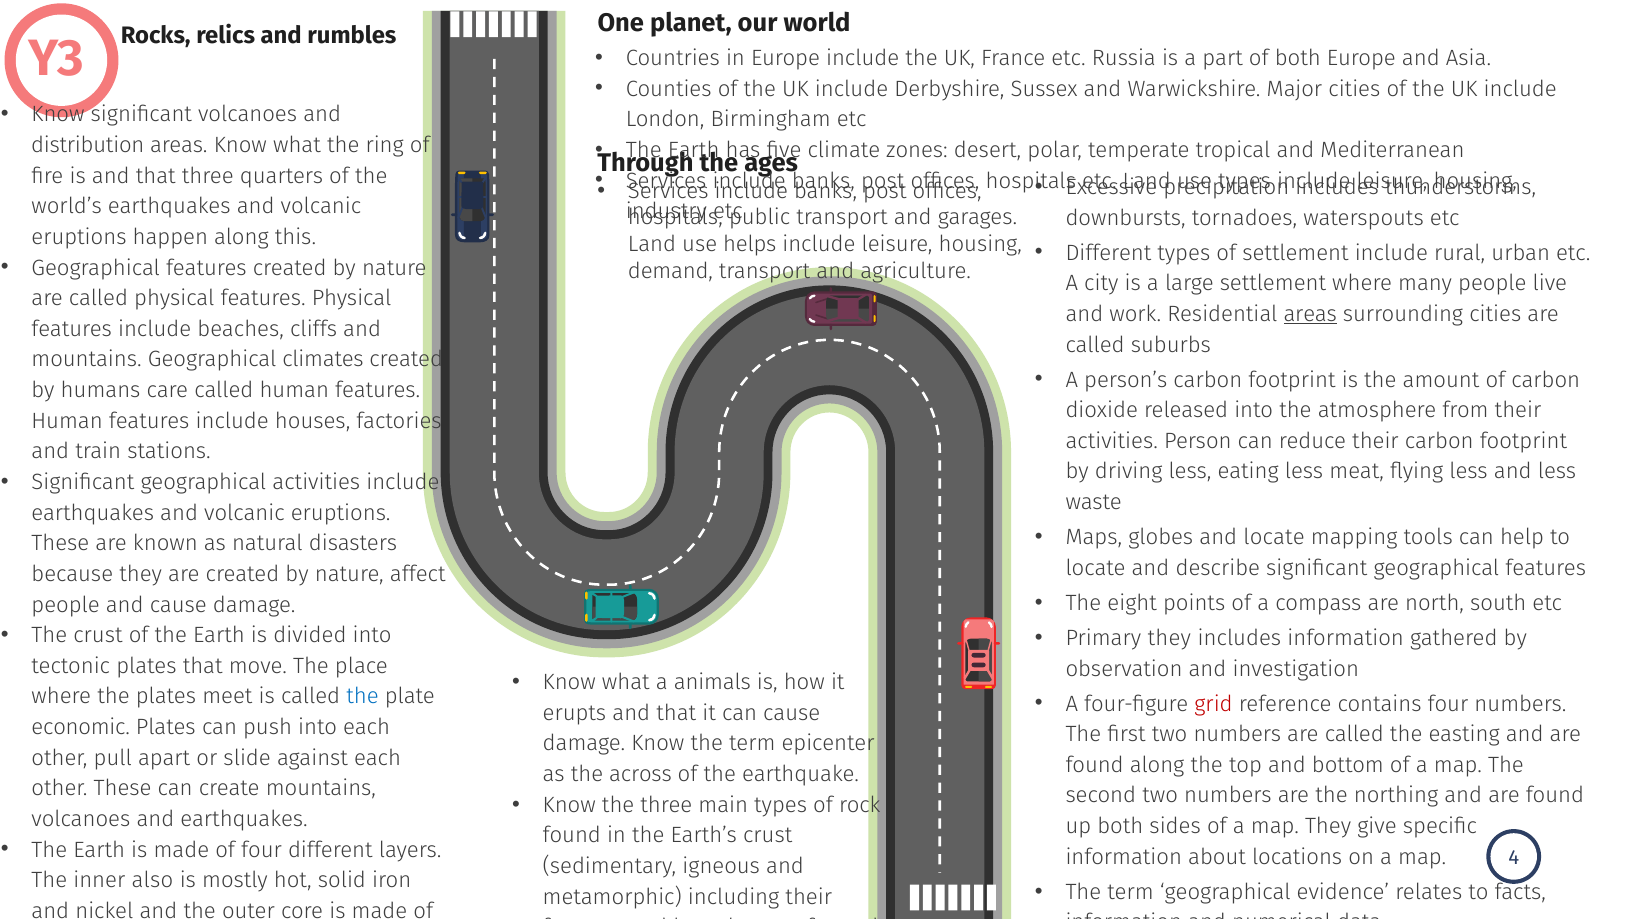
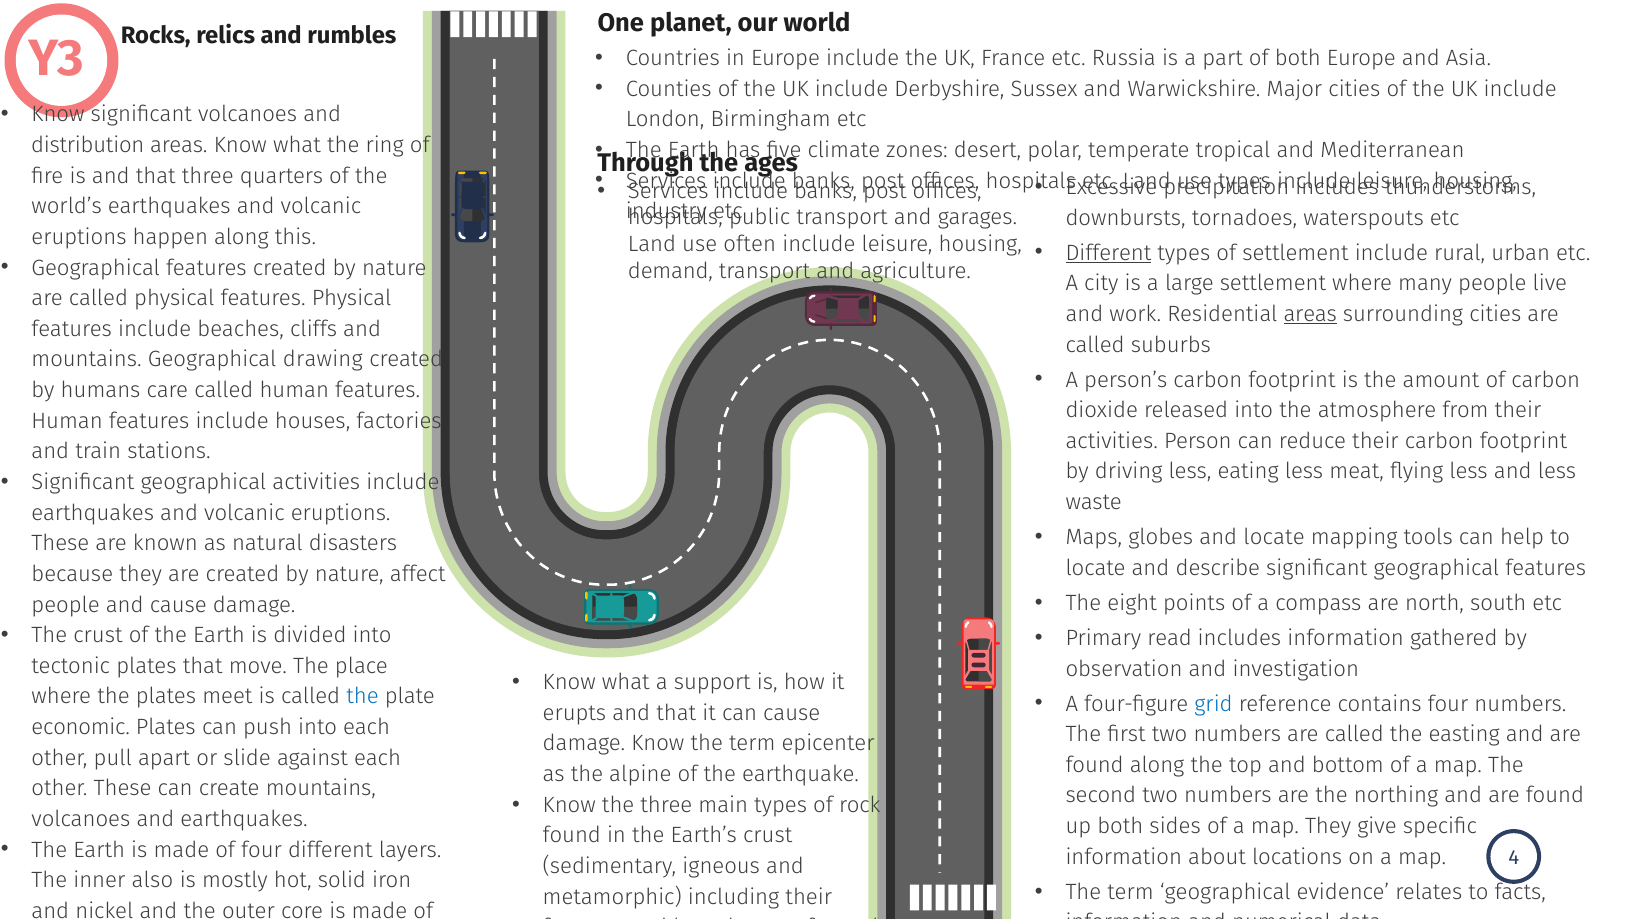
helps: helps -> often (750, 244)
Different underline: none -> present (1108, 253)
climates: climates -> drawing (323, 360)
Primary they: they -> read (1170, 638)
animals: animals -> support (712, 683)
grid colour: red -> blue (1214, 704)
the across: across -> alpine (640, 775)
